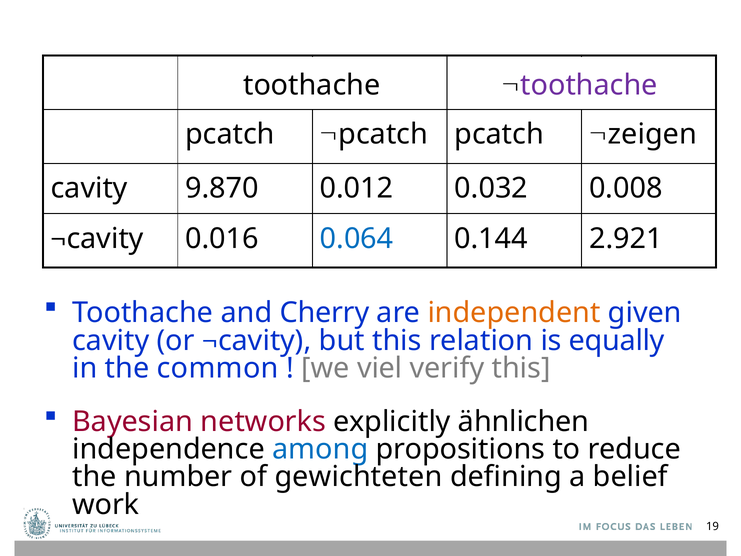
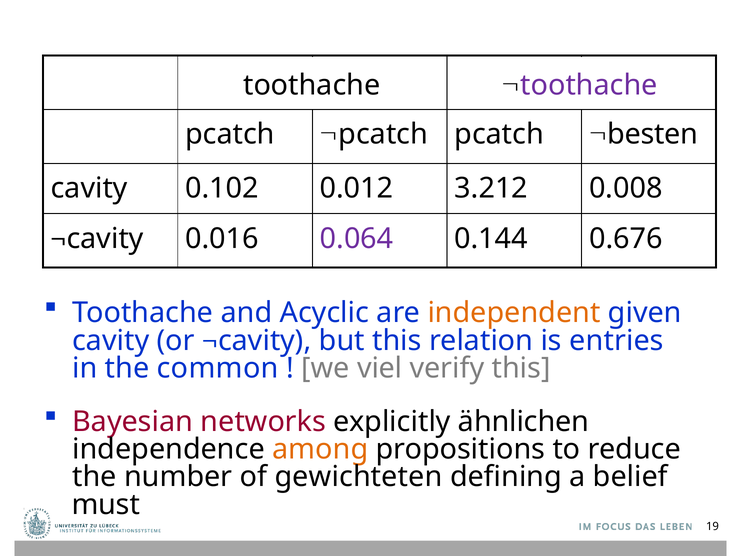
zeigen: zeigen -> besten (653, 134)
9.870: 9.870 -> 0.102 (222, 188)
0.032: 0.032 -> 3.212 (491, 188)
0.064 colour: blue -> purple (357, 238)
2.921: 2.921 -> 0.676 (626, 238)
Cherry: Cherry -> Acyclic (324, 313)
equally: equally -> entries (616, 340)
among colour: blue -> orange (320, 449)
work: work -> must (106, 504)
